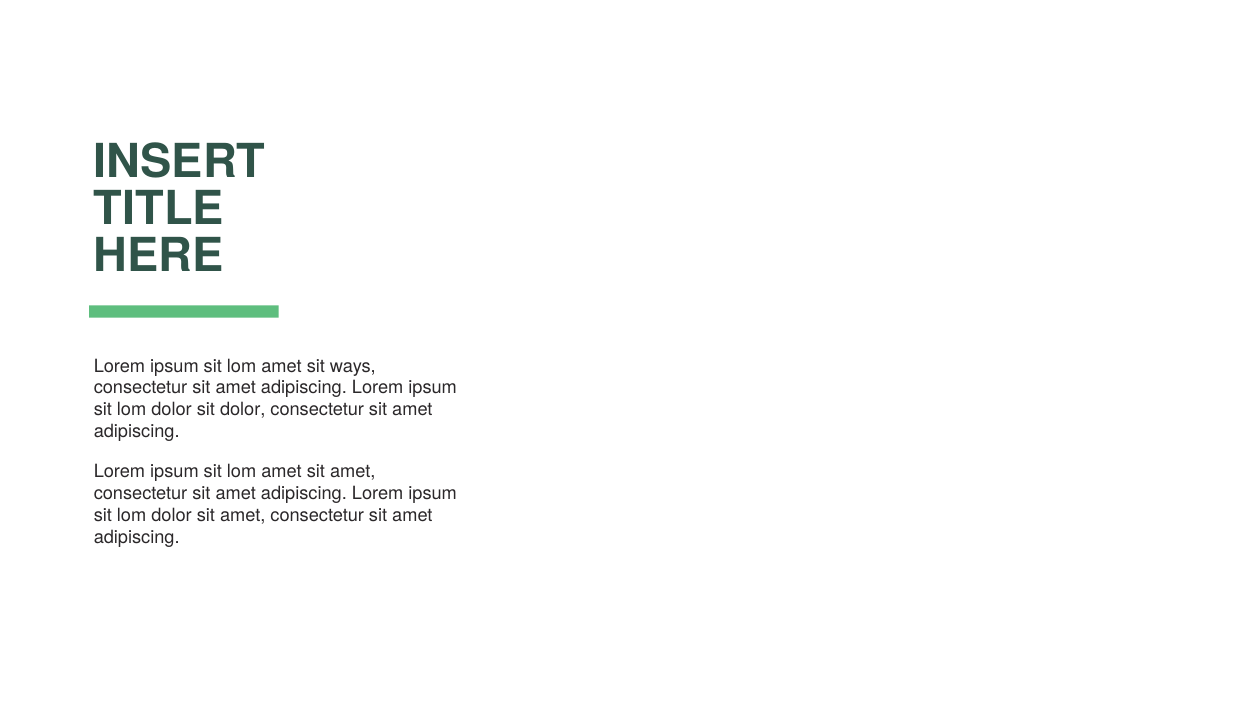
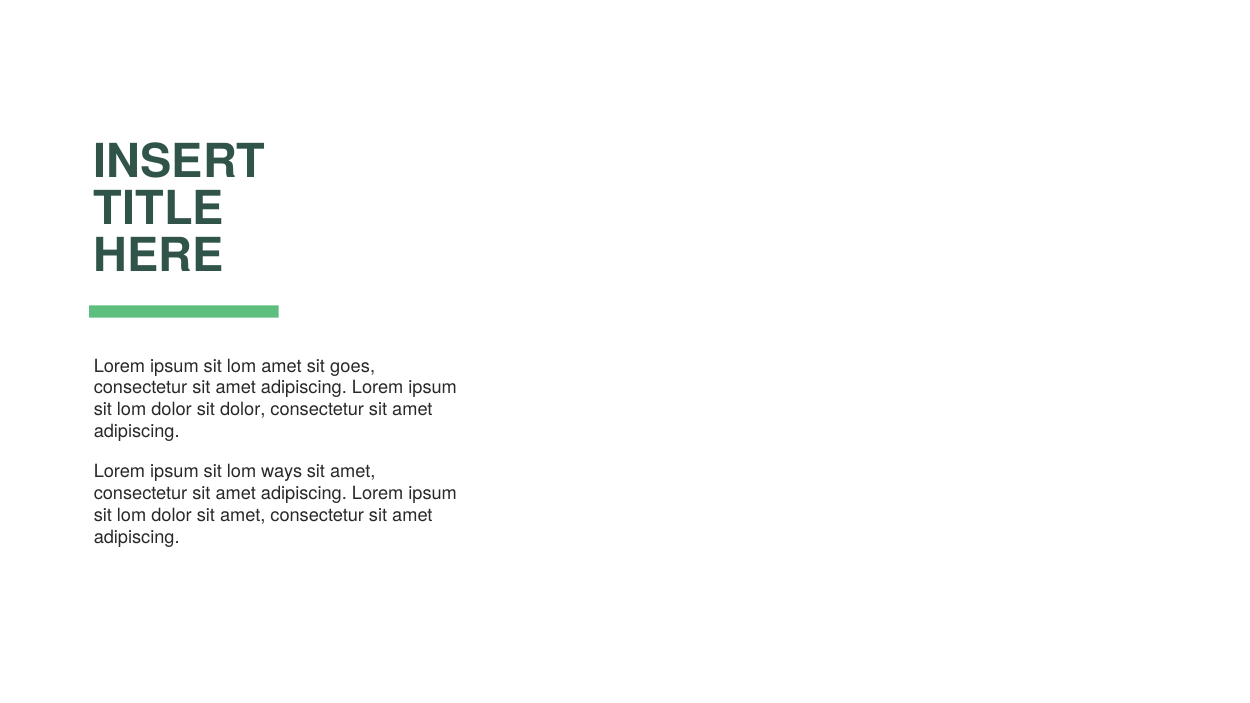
ways: ways -> goes (353, 366)
amet: amet -> ways (282, 472)
